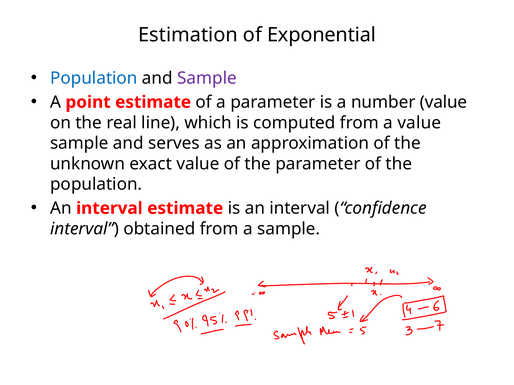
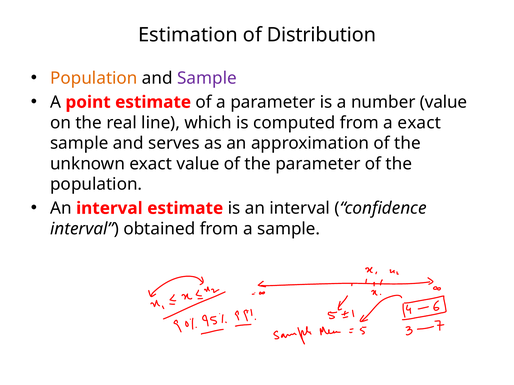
Exponential: Exponential -> Distribution (321, 35)
Population colour: blue -> orange (94, 78)
a value: value -> exact (419, 123)
